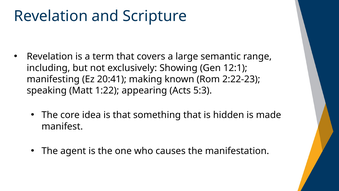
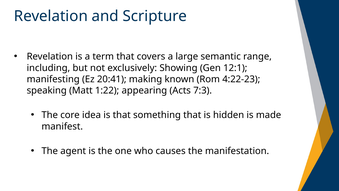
2:22-23: 2:22-23 -> 4:22-23 (241, 79)
5:3: 5:3 -> 7:3 (203, 90)
